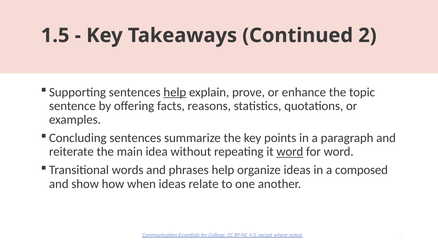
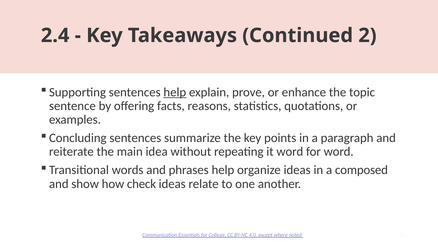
1.5: 1.5 -> 2.4 (55, 36)
word underline: present -> none (290, 152)
when: when -> check (141, 184)
